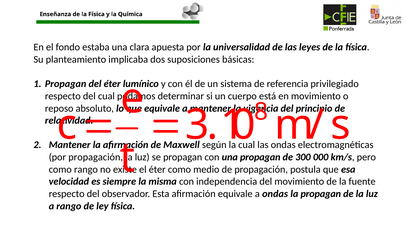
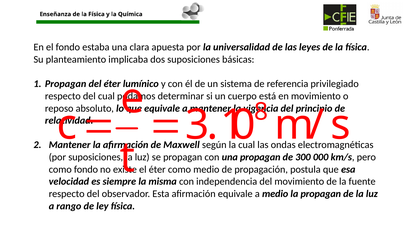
por propagación: propagación -> suposiciones (96, 157)
como rango: rango -> fondo (86, 169)
a ondas: ondas -> medio (275, 193)
